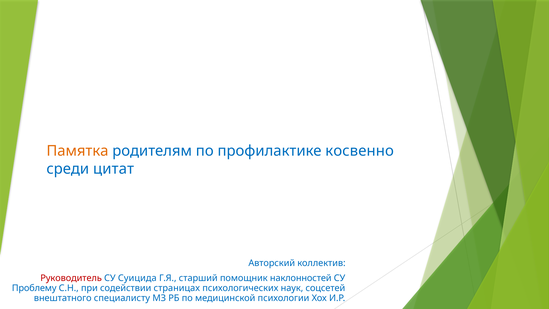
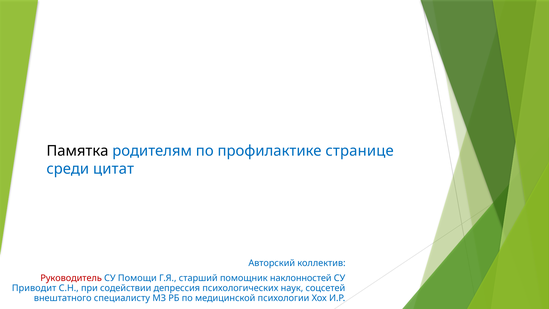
Памятка colour: orange -> black (77, 151)
косвенно: косвенно -> странице (360, 151)
Суицида: Суицида -> Помощи (137, 278)
Проблему: Проблему -> Приводит (34, 288)
страницах: страницах -> депрессия (177, 288)
